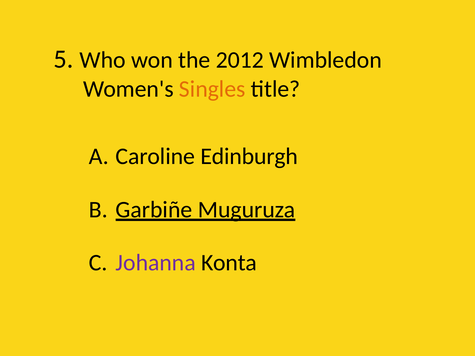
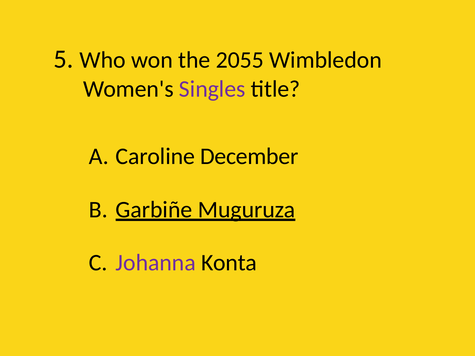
2012: 2012 -> 2055 (240, 60)
Singles colour: orange -> purple (212, 89)
Edinburgh: Edinburgh -> December (249, 157)
